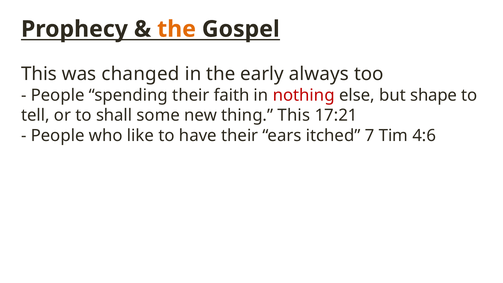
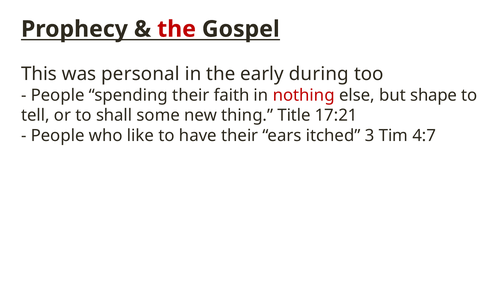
the colour: orange -> red (177, 29)
changed: changed -> personal (141, 74)
always: always -> during (319, 74)
thing This: This -> Title (294, 115)
7: 7 -> 3 (370, 136)
4:6: 4:6 -> 4:7 (424, 136)
